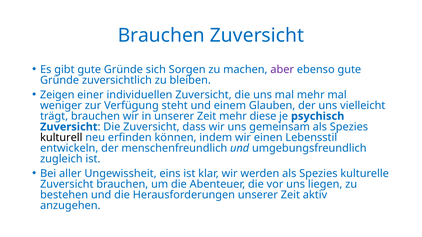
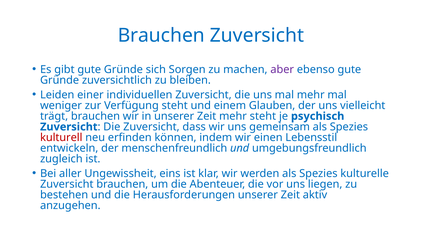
Zeigen: Zeigen -> Leiden (57, 95)
mehr diese: diese -> steht (263, 116)
kulturell colour: black -> red (61, 138)
